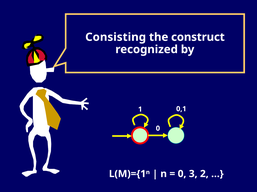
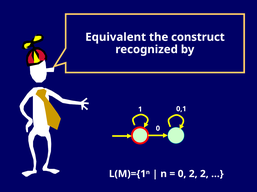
Consisting: Consisting -> Equivalent (116, 37)
0 3: 3 -> 2 (193, 174)
